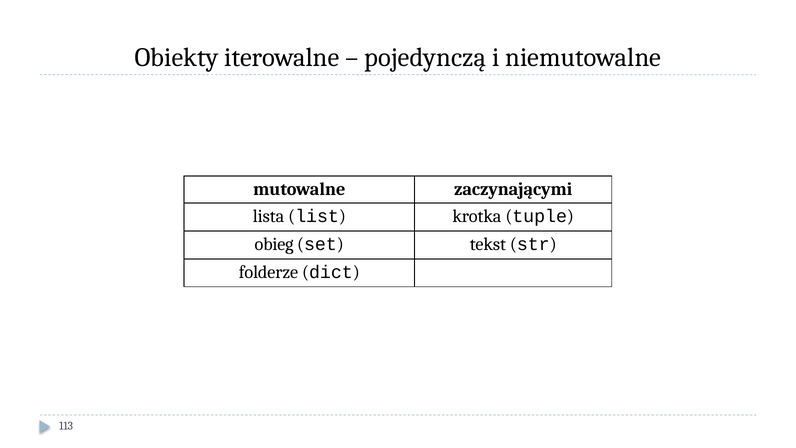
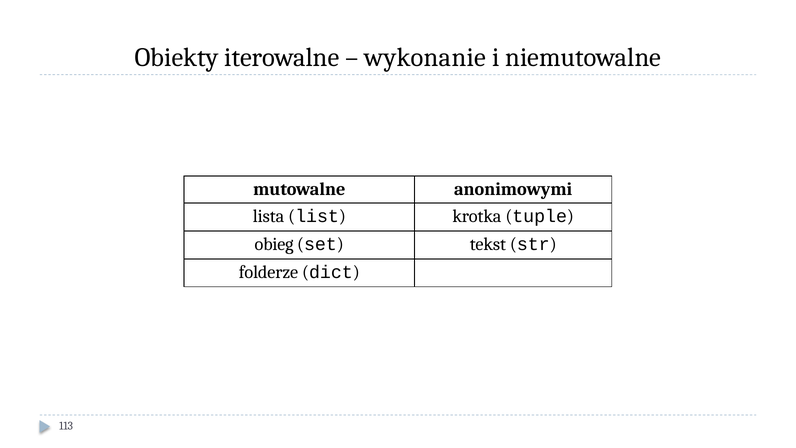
pojedynczą: pojedynczą -> wykonanie (425, 58)
zaczynającymi: zaczynającymi -> anonimowymi (513, 189)
